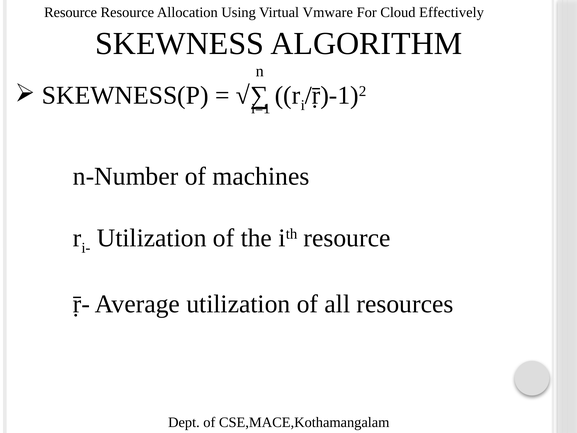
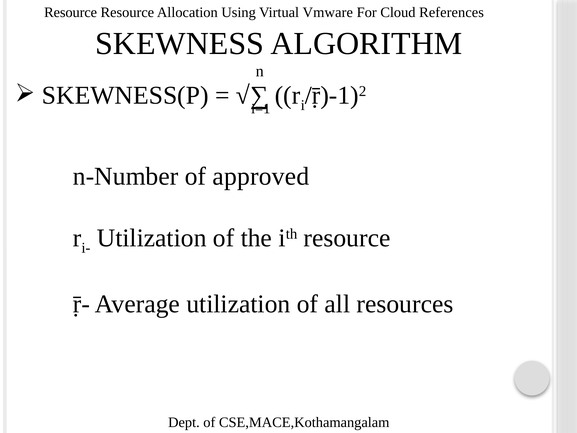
Effectively: Effectively -> References (452, 12)
machines: machines -> approved (261, 176)
